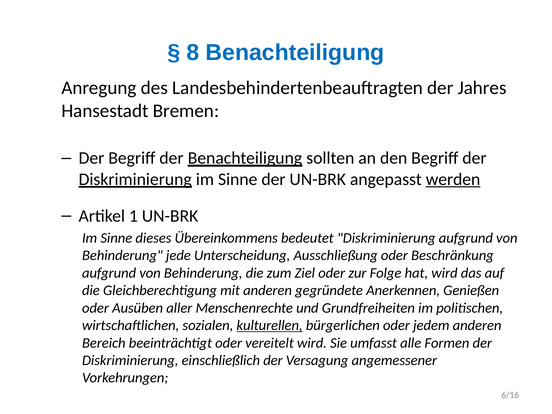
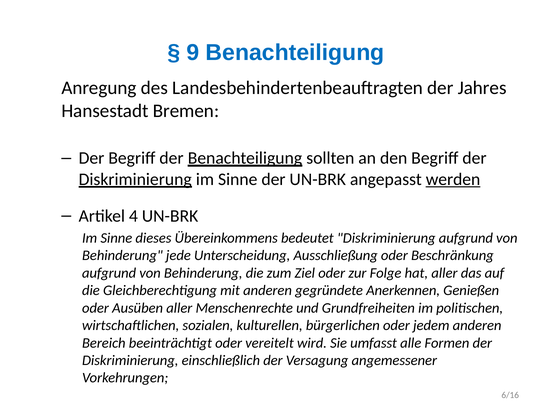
8: 8 -> 9 (193, 53)
1: 1 -> 4 (133, 216)
hat wird: wird -> aller (444, 273)
kulturellen underline: present -> none (270, 325)
